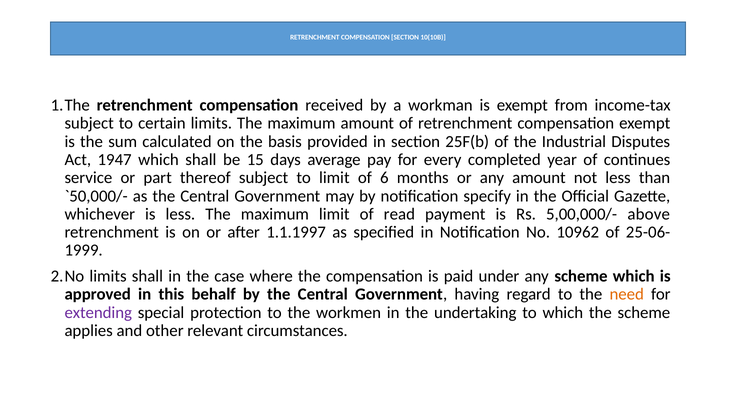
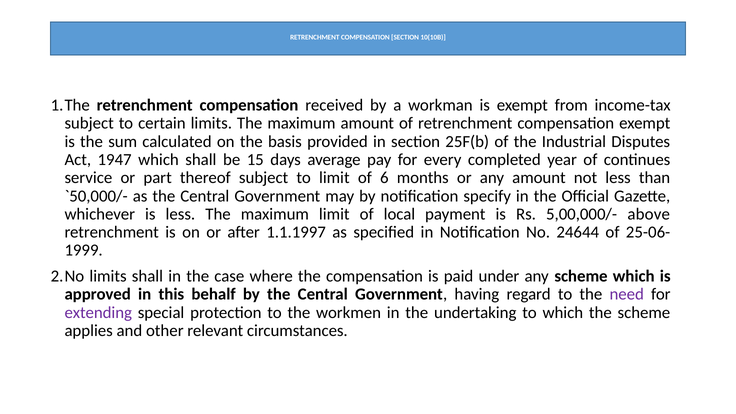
read: read -> local (399, 214)
10962: 10962 -> 24644 (578, 232)
need colour: orange -> purple (627, 294)
